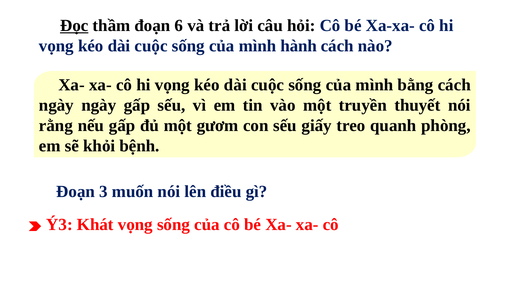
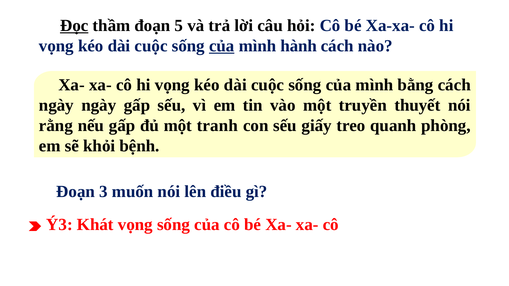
6: 6 -> 5 (179, 26)
của underline: none -> present (222, 46)
gươm: gươm -> tranh (217, 126)
